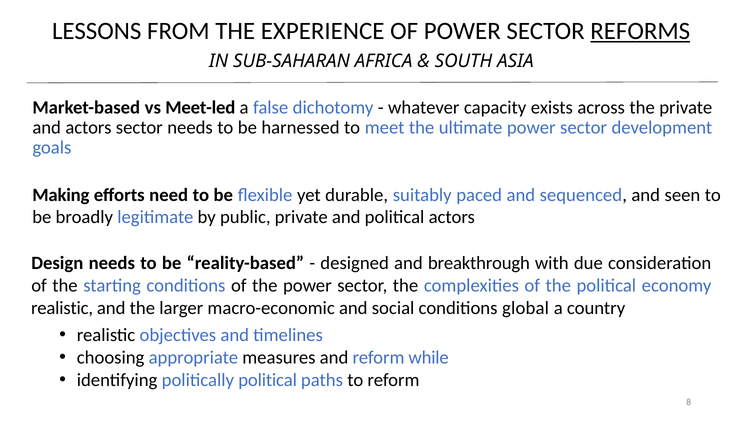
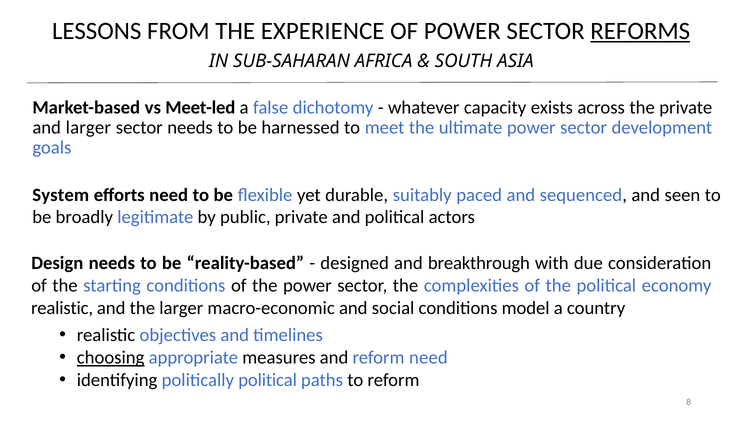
and actors: actors -> larger (88, 128)
Making: Making -> System (61, 195)
global: global -> model (526, 308)
choosing underline: none -> present (111, 357)
reform while: while -> need (428, 357)
